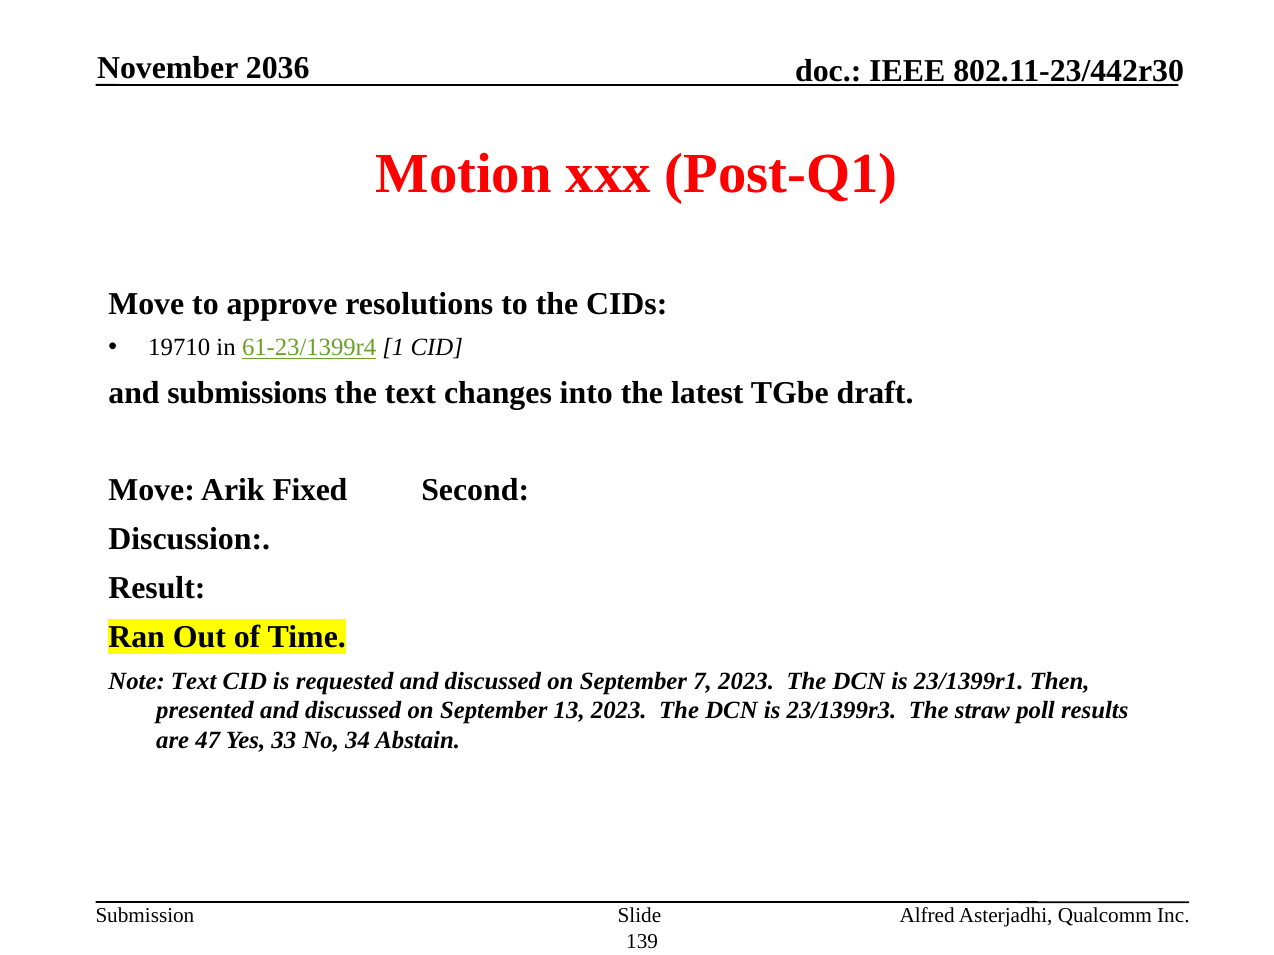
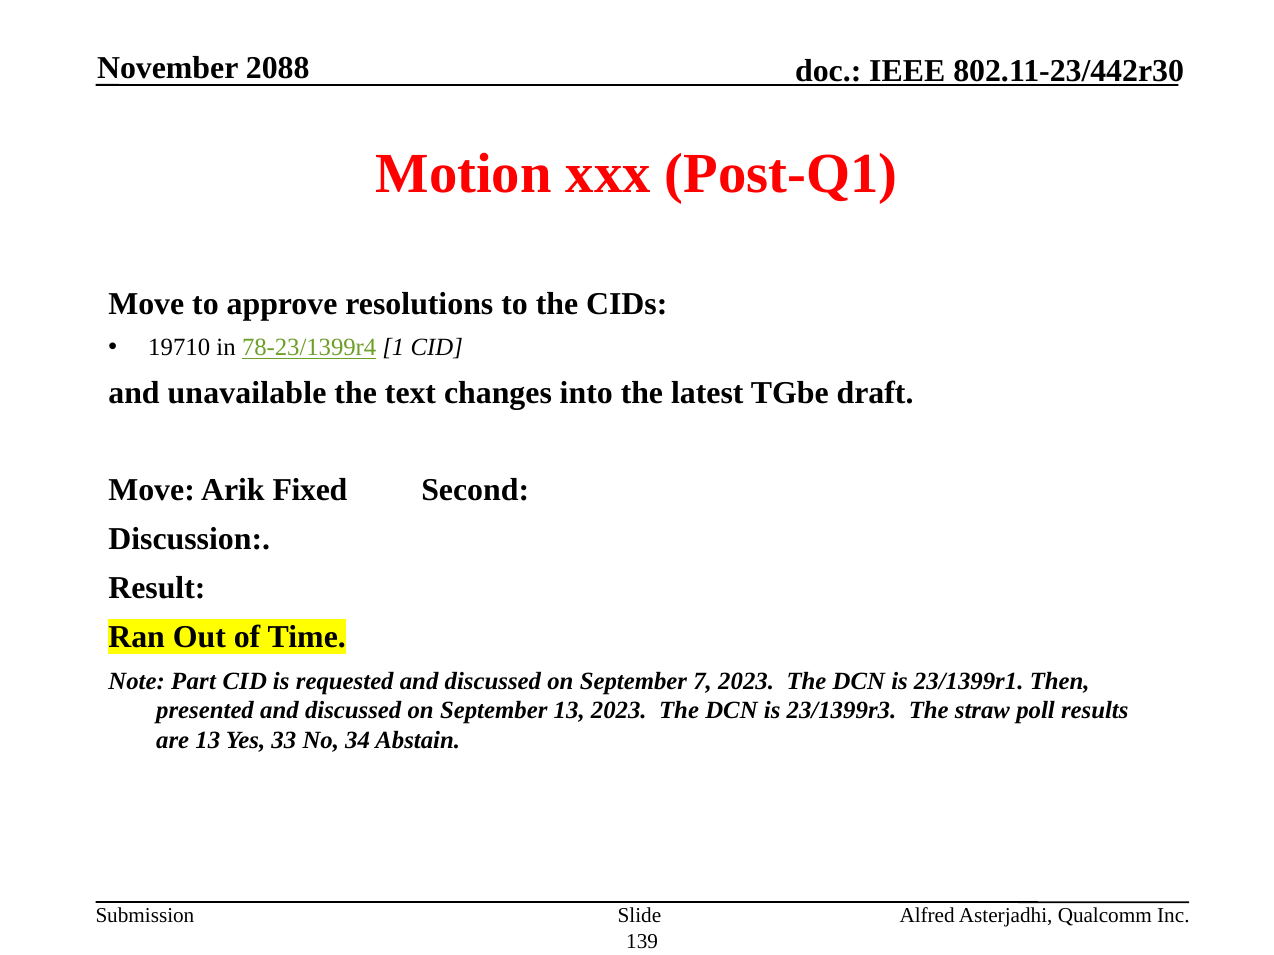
2036: 2036 -> 2088 (278, 68)
61-23/1399r4: 61-23/1399r4 -> 78-23/1399r4 (309, 348)
submissions: submissions -> unavailable (247, 393)
Note Text: Text -> Part (194, 681)
are 47: 47 -> 13 (208, 741)
